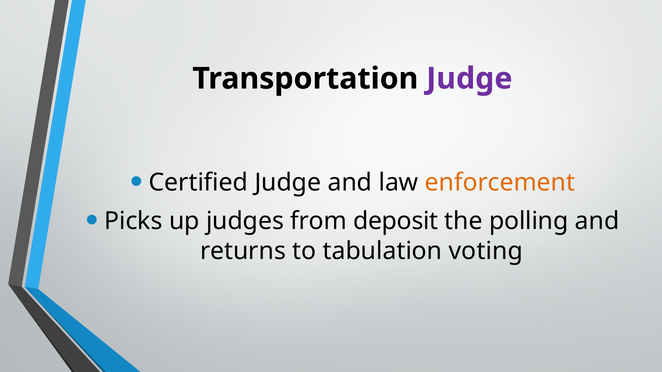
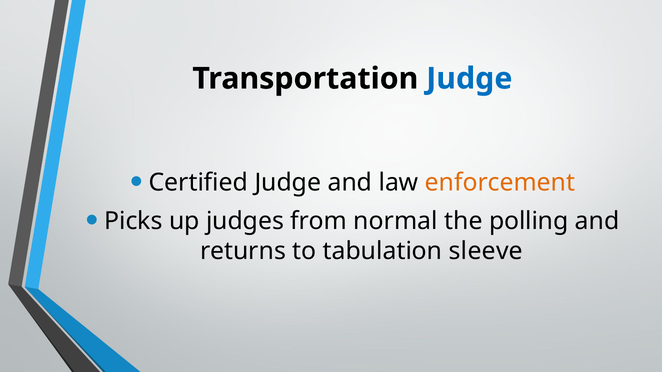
Judge colour: purple -> blue (469, 79)
deposit: deposit -> normal (396, 221)
voting: voting -> sleeve (486, 251)
